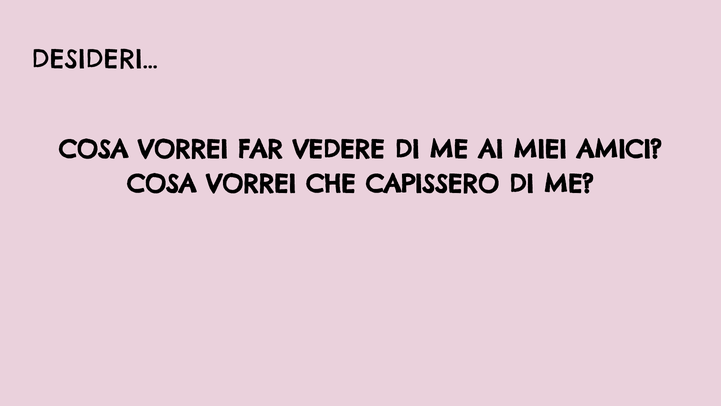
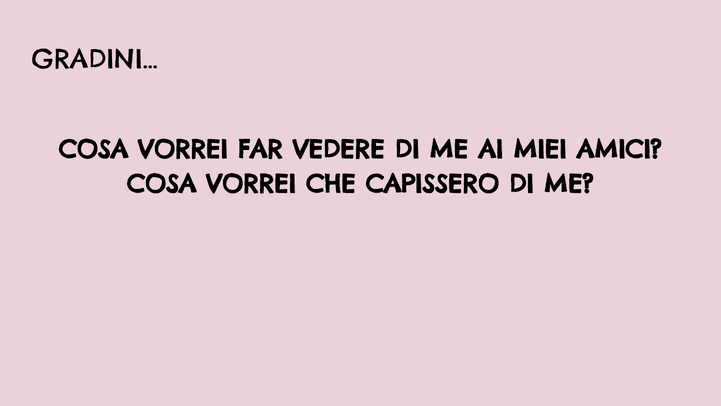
DESIDERI…: DESIDERI… -> GRADINI… (95, 60)
